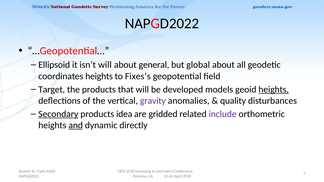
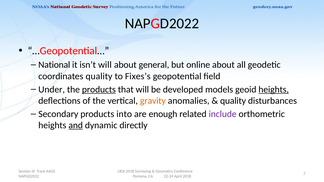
Ellipsoid: Ellipsoid -> National (54, 65)
global: global -> online (198, 65)
coordinates heights: heights -> quality (99, 76)
Target: Target -> Under (52, 90)
products underline: none -> present (99, 90)
gravity colour: purple -> orange (153, 101)
Secondary underline: present -> none (58, 114)
idea: idea -> into (124, 114)
gridded: gridded -> enough (163, 114)
